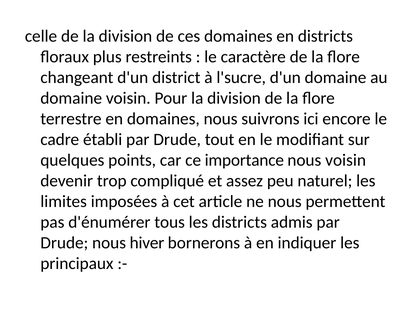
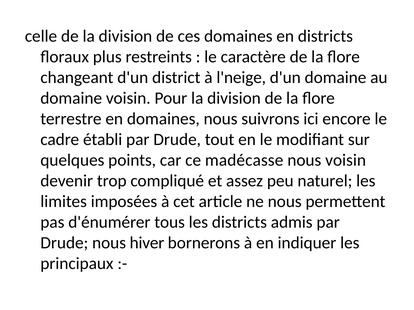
l'sucre: l'sucre -> l'neige (241, 78)
importance: importance -> madécasse (244, 160)
